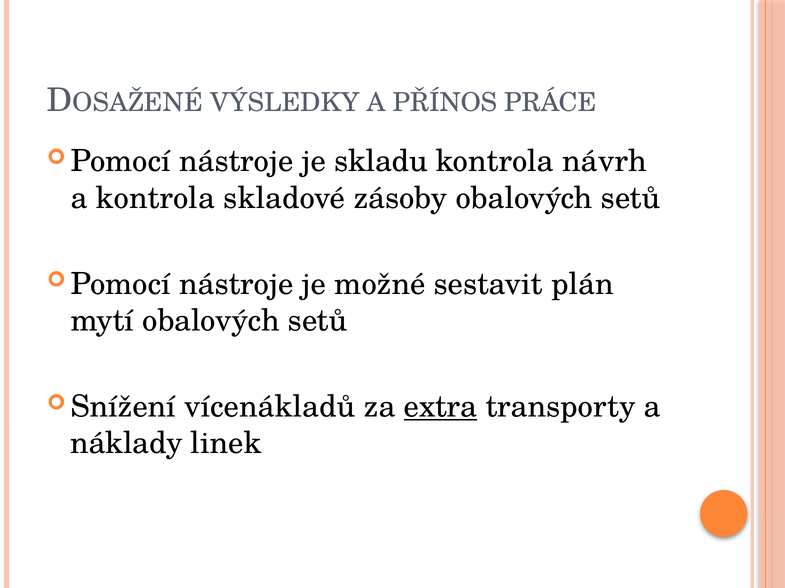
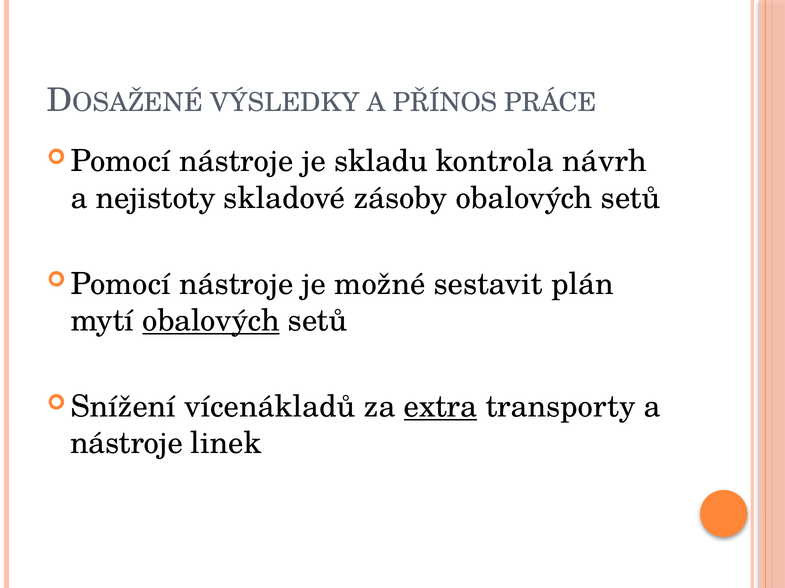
a kontrola: kontrola -> nejistoty (156, 198)
obalových underline: none -> present (211, 321)
náklady: náklady -> nástroje (126, 444)
